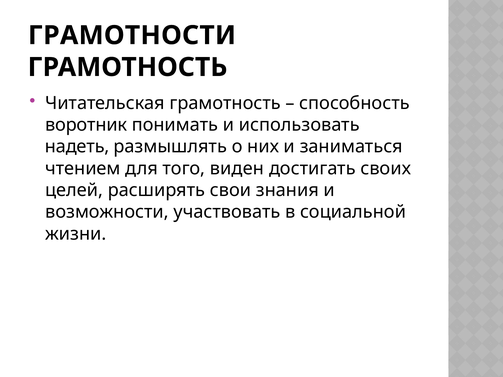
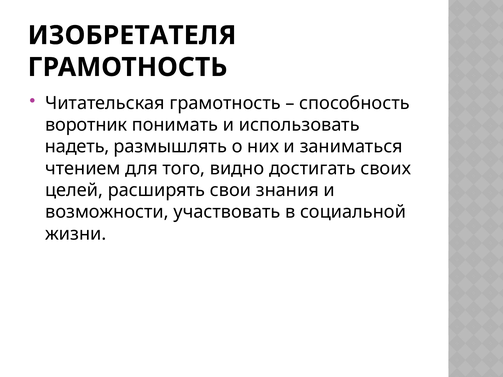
ГРАМОТНОСТИ: ГРАМОТНОСТИ -> ИЗОБРЕТАТЕЛЯ (132, 35)
виден: виден -> видно (237, 169)
